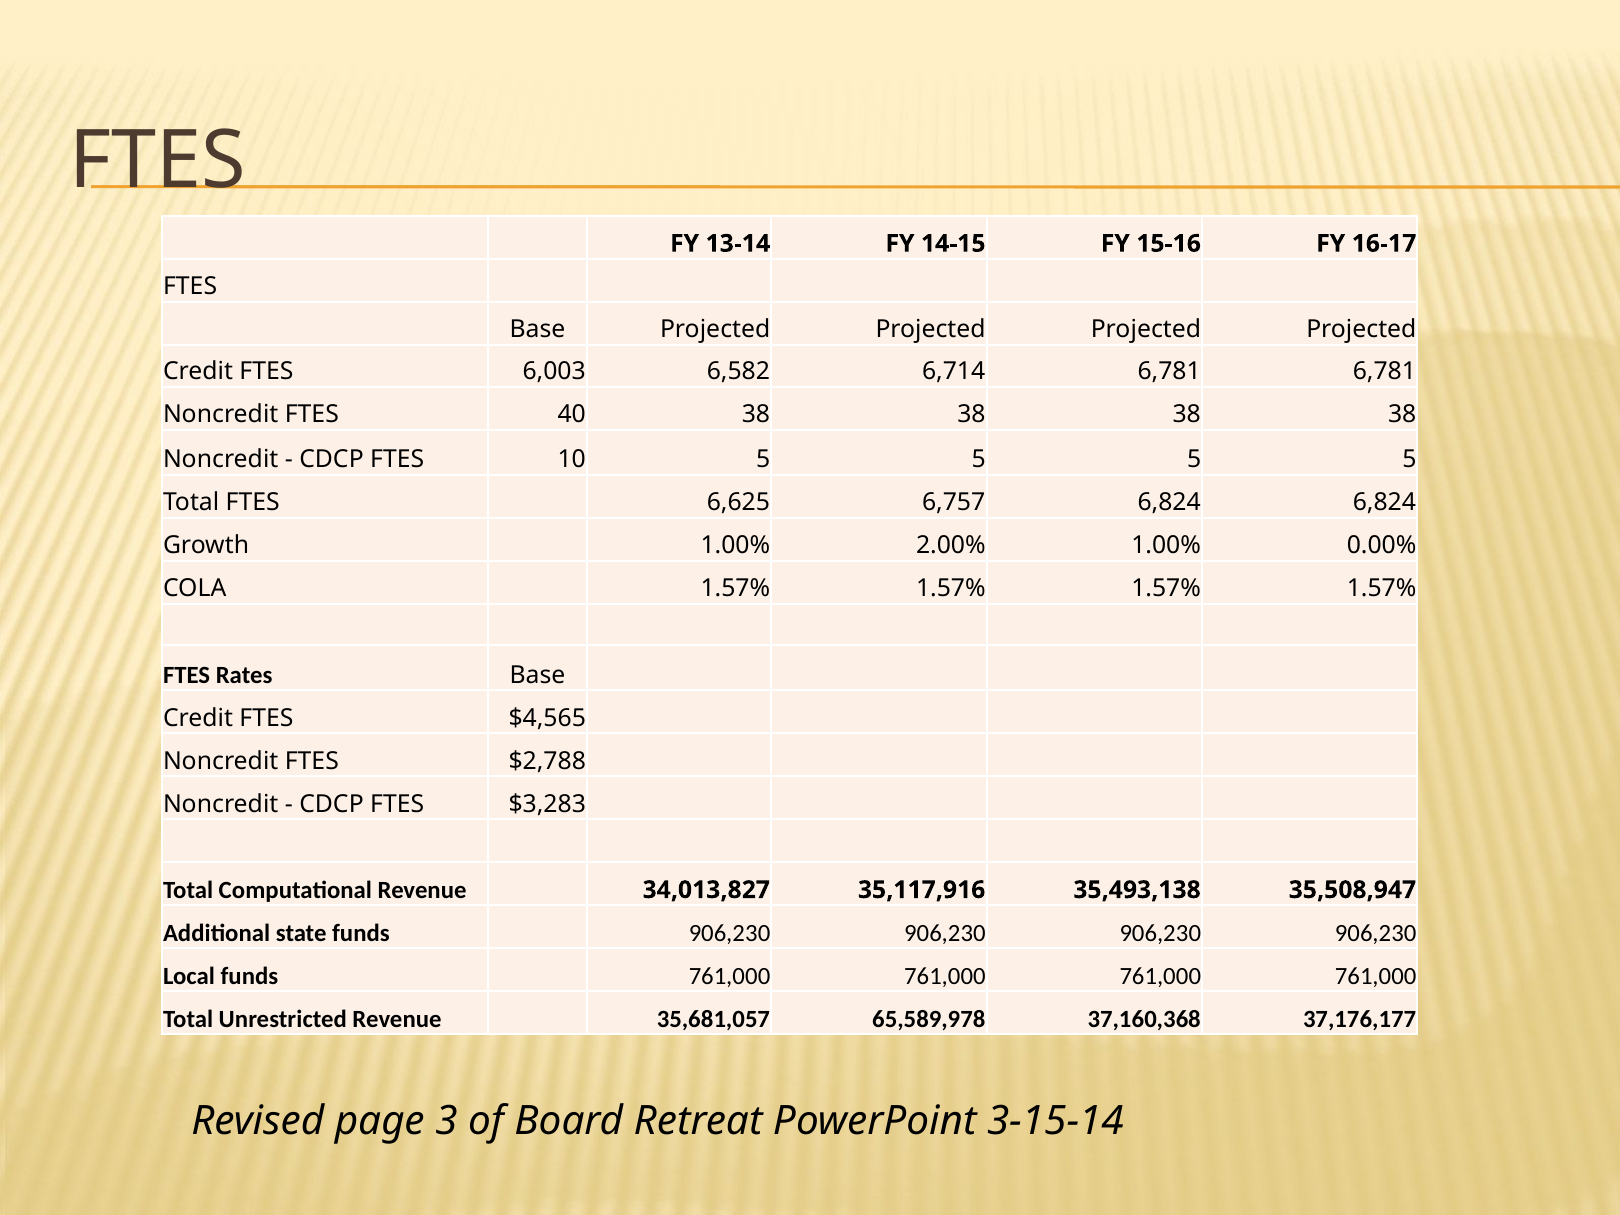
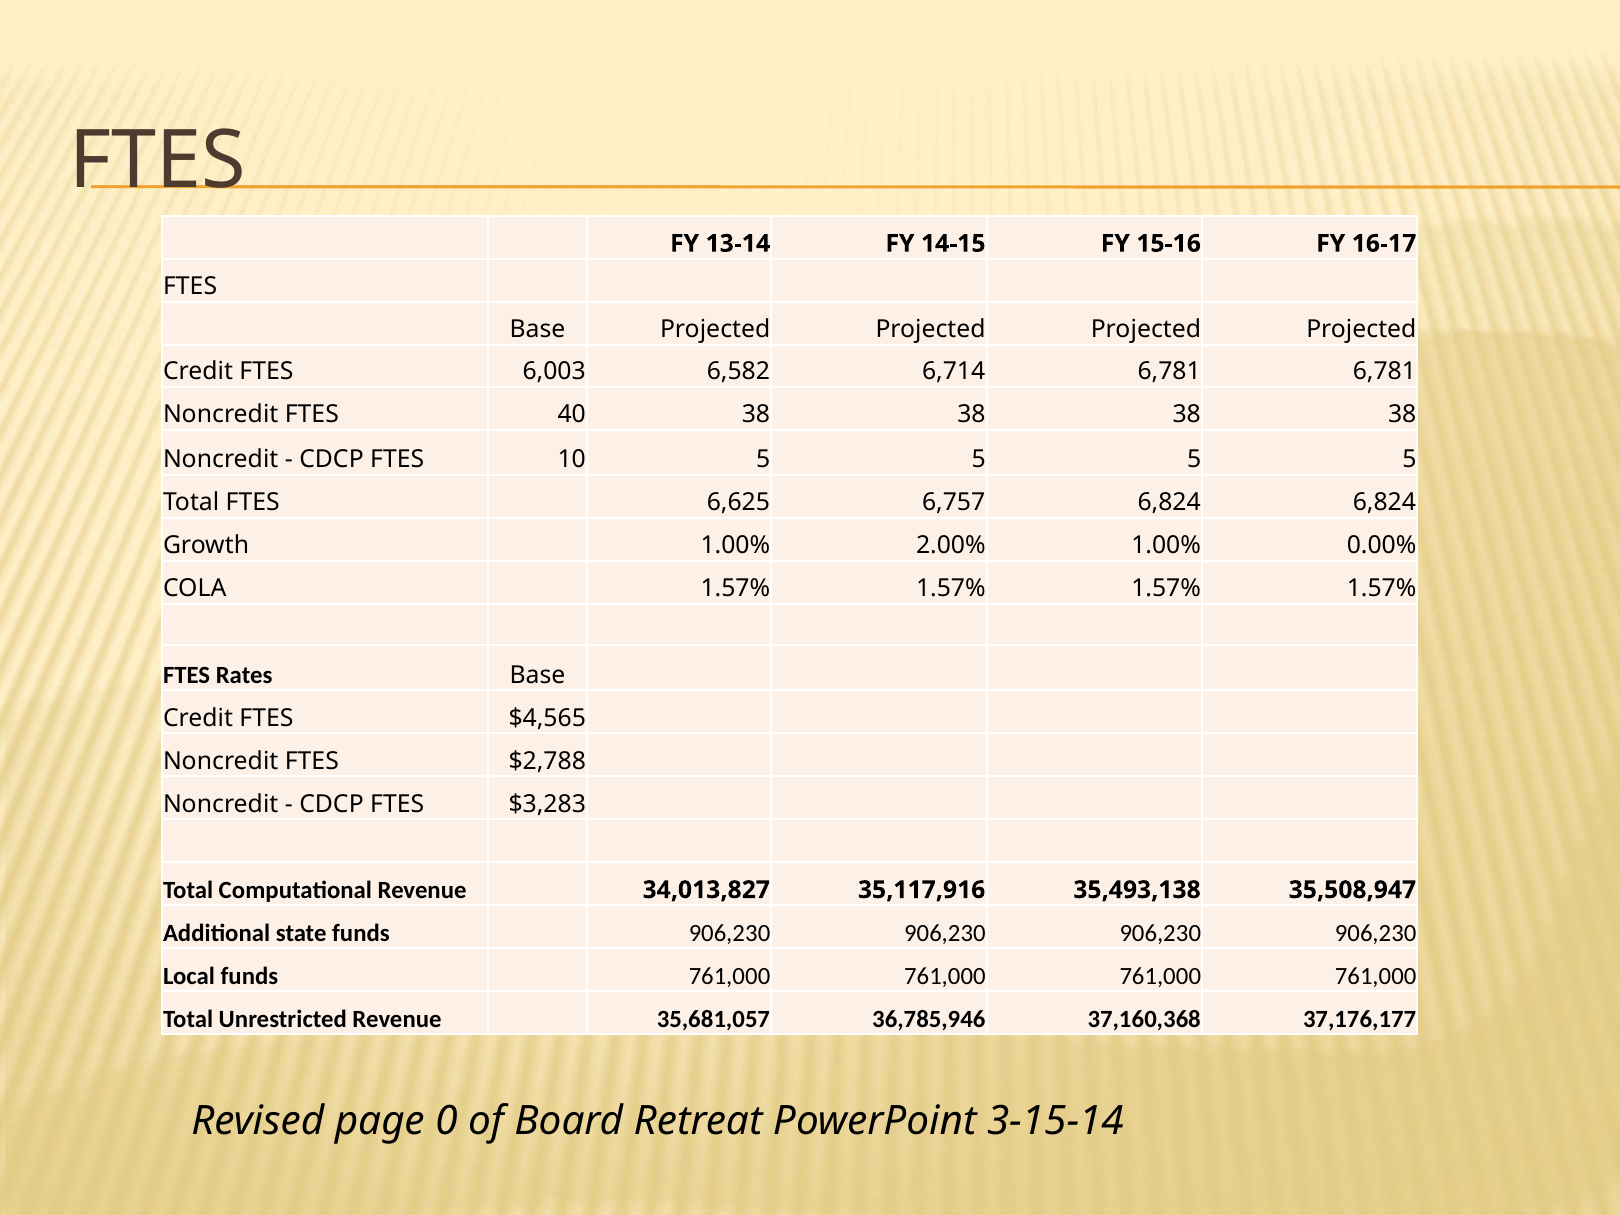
65,589,978: 65,589,978 -> 36,785,946 (929, 1019)
3: 3 -> 0 (446, 1121)
